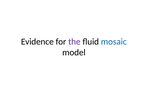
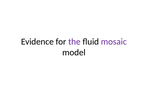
mosaic colour: blue -> purple (114, 42)
